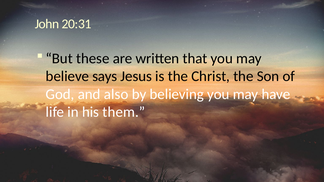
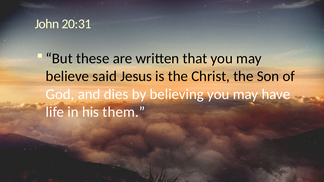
says: says -> said (105, 76)
also: also -> dies (116, 94)
